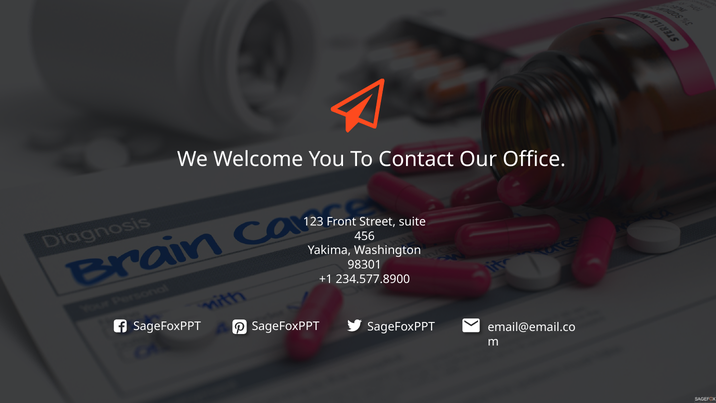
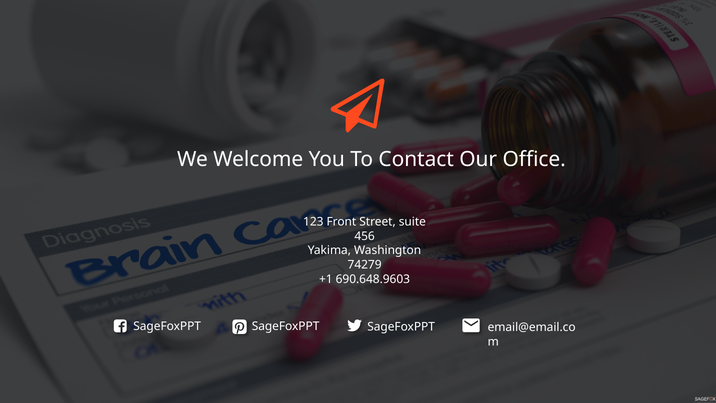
98301: 98301 -> 74279 (365, 265)
234.577.8900: 234.577.8900 -> 690.648.9603 (373, 279)
